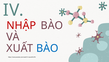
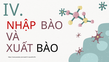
BÀO colour: blue -> black (47, 48)
